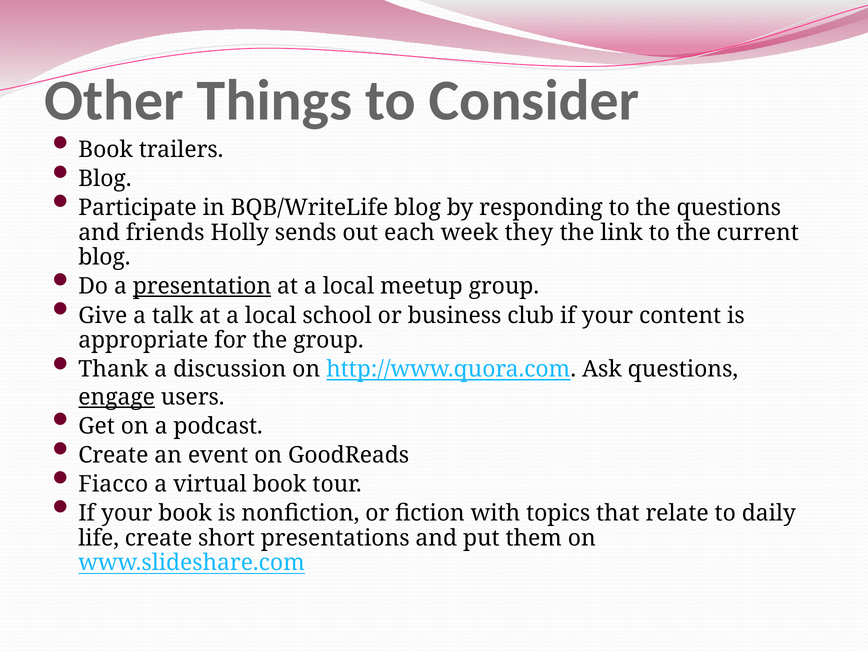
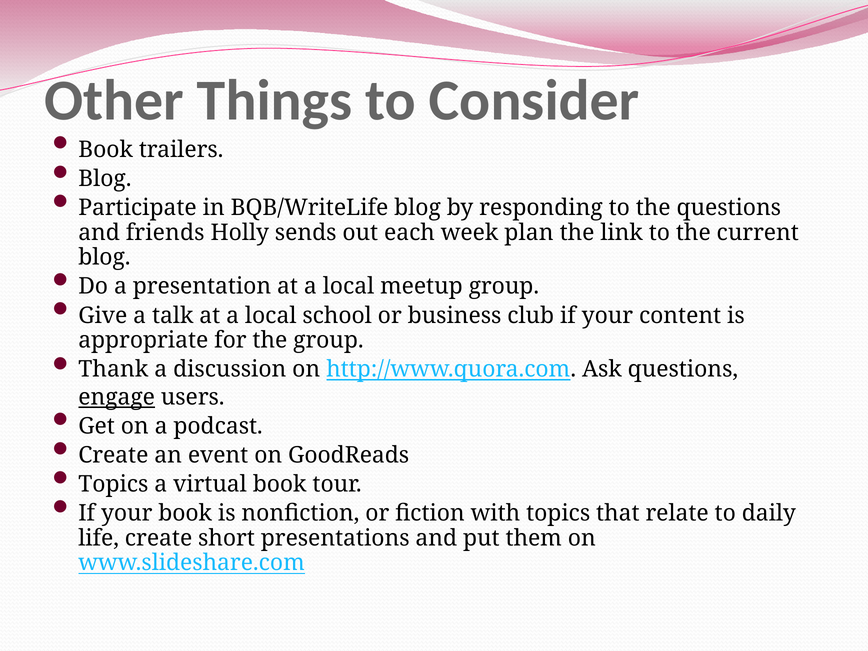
they: they -> plan (529, 233)
presentation underline: present -> none (202, 286)
Fiacco: Fiacco -> Topics (113, 484)
